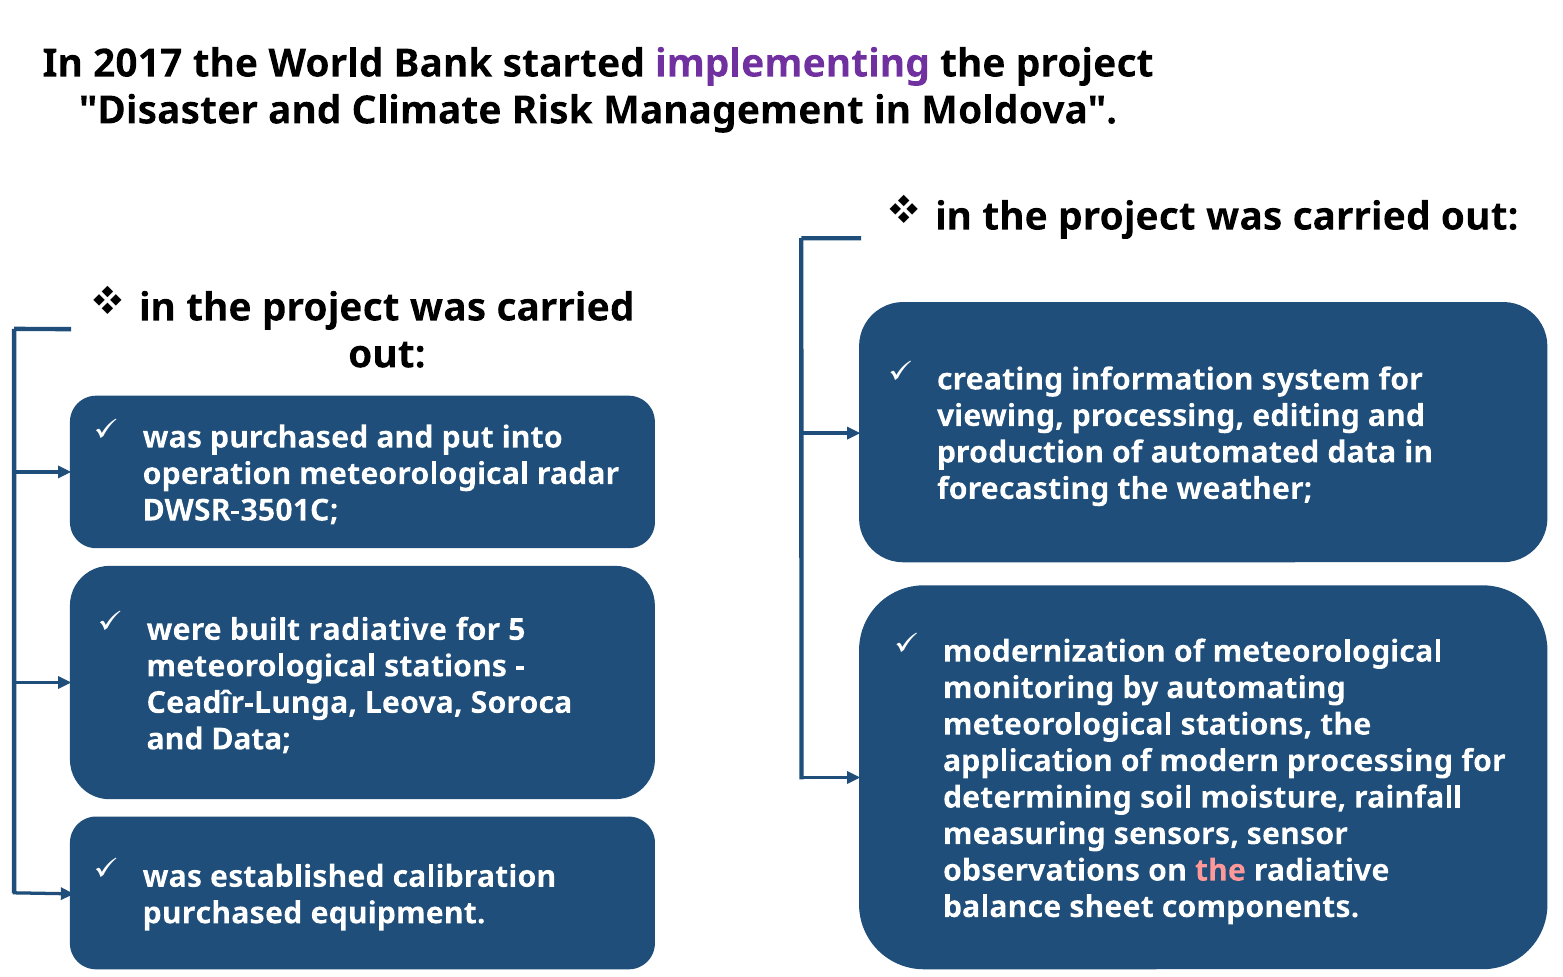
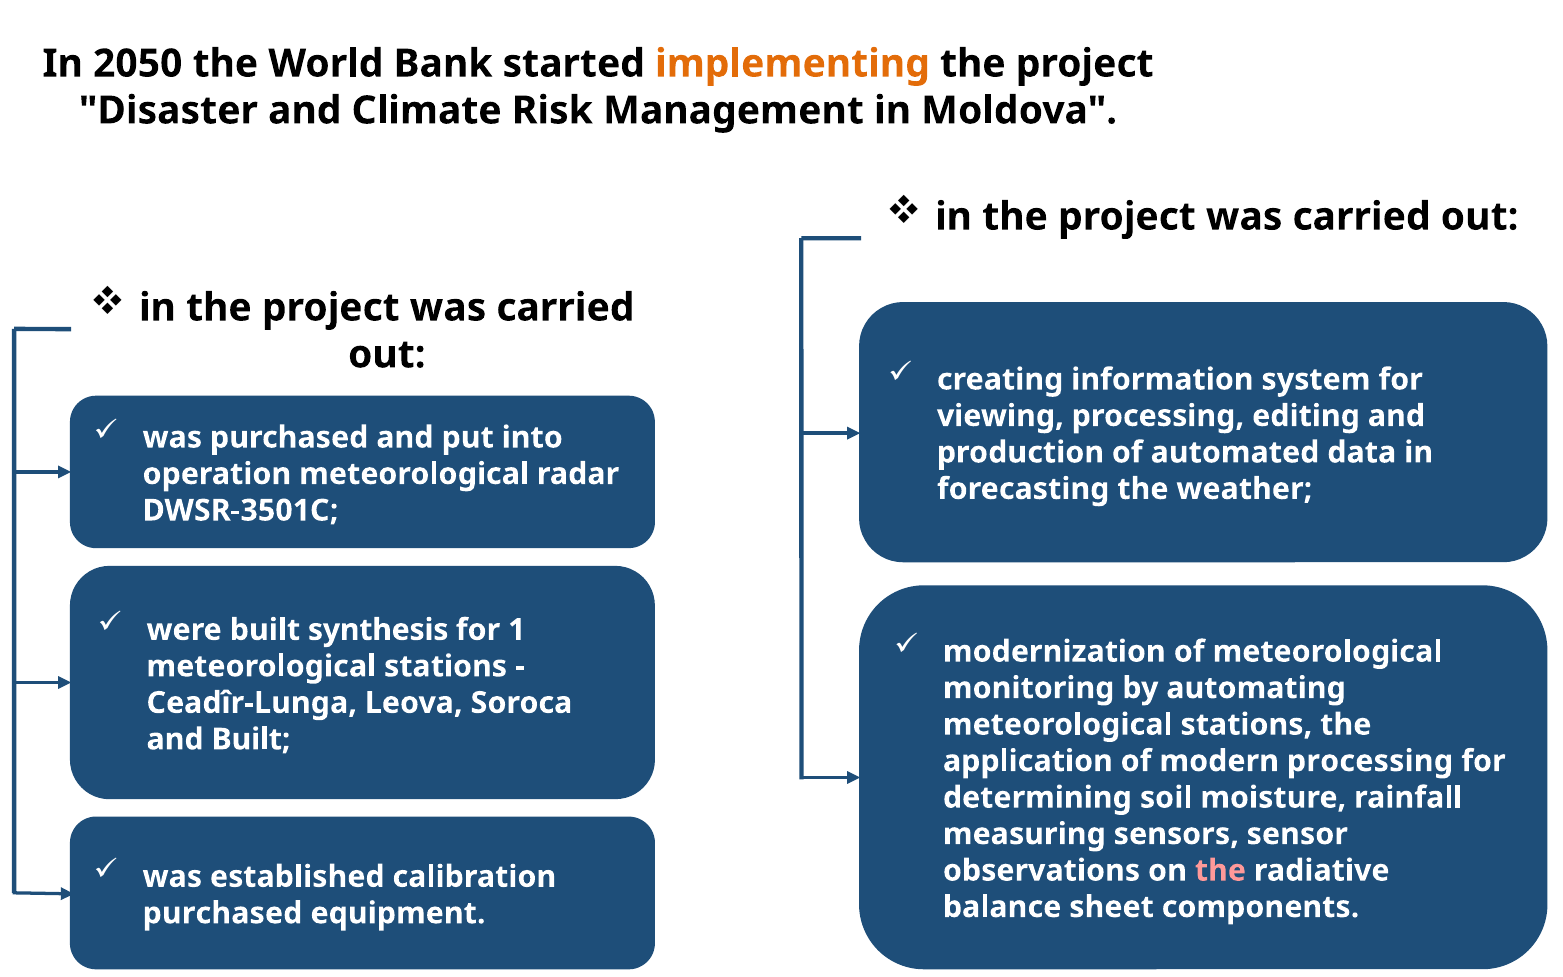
2017: 2017 -> 2050 (138, 64)
implementing colour: purple -> orange (792, 64)
built radiative: radiative -> synthesis (378, 630)
5: 5 -> 1 (517, 630)
and Data: Data -> Built (251, 739)
